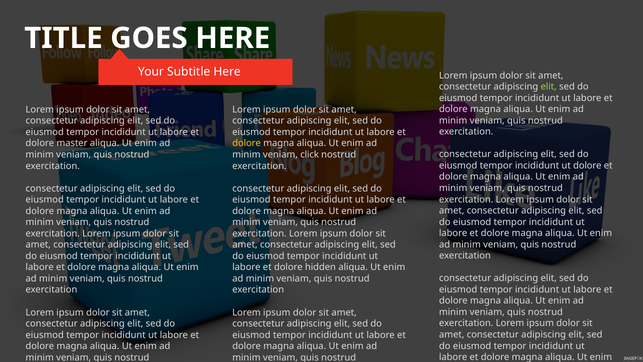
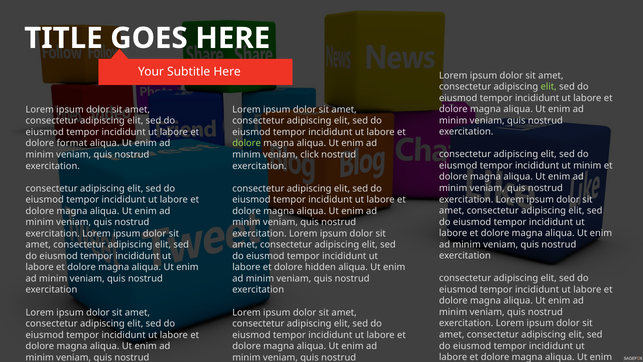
master: master -> format (72, 143)
dolore colour: yellow -> light green (247, 143)
ut dolore: dolore -> minim (587, 165)
